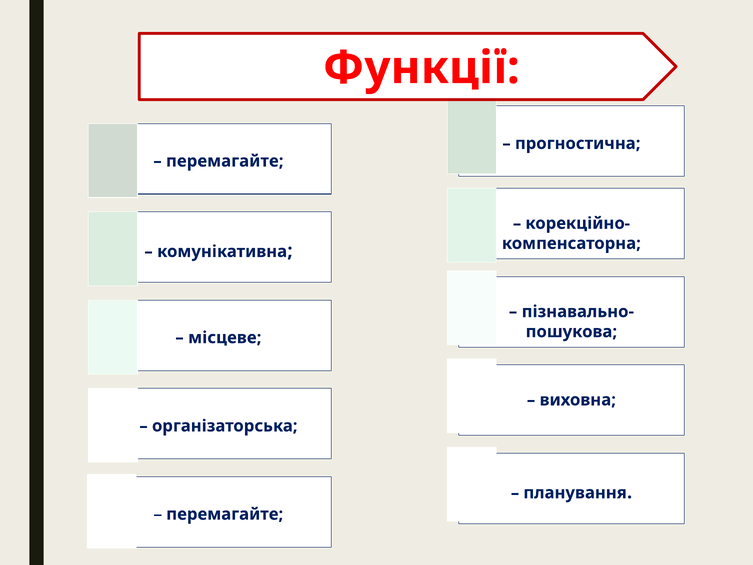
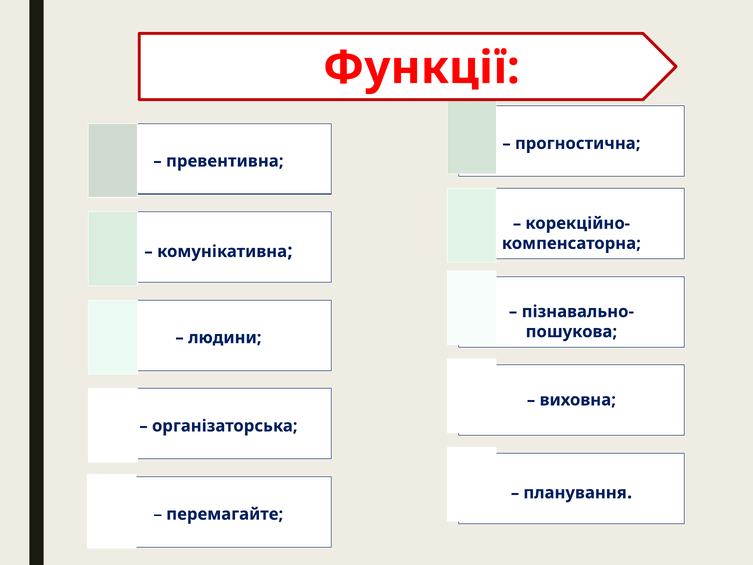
перемагайте: перемагайте -> превентивна (225, 161)
місцеве: місцеве -> людини (225, 338)
